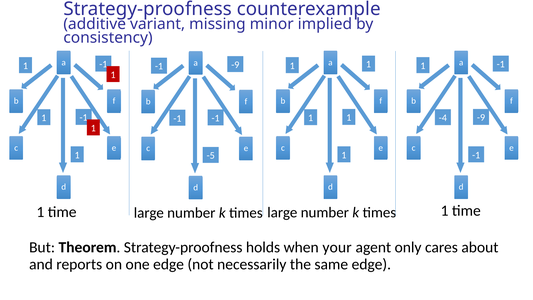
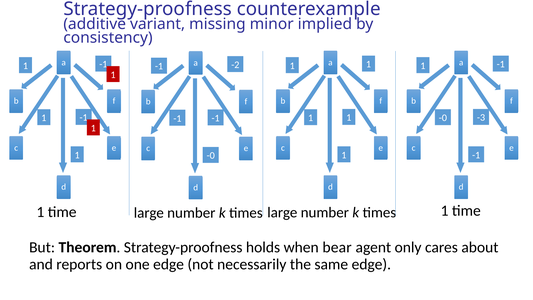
-9: -9 -> -2 (235, 65)
-9: -9 -> -3 (481, 118)
-4: -4 -> -0 (443, 118)
-5: -5 -> -0 (211, 155)
your: your -> bear (337, 247)
